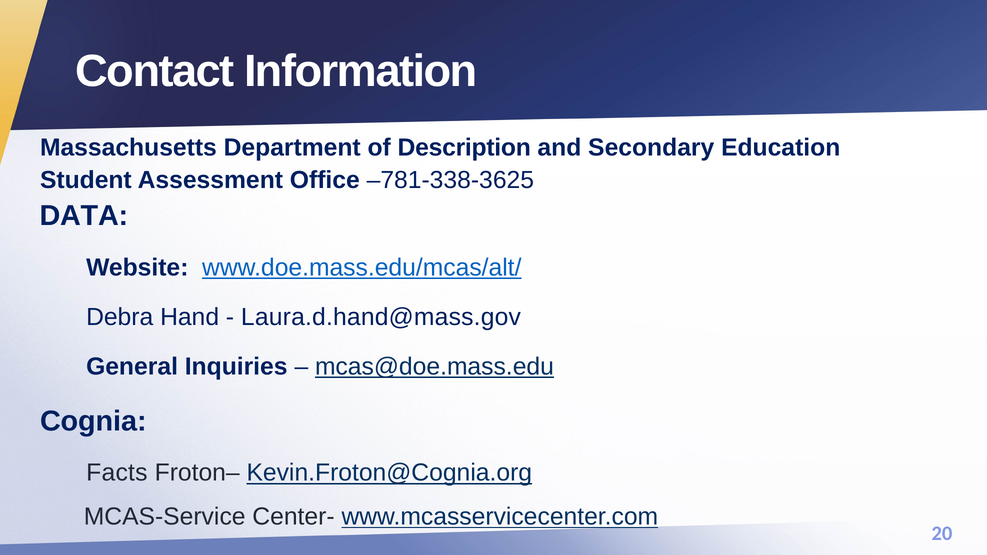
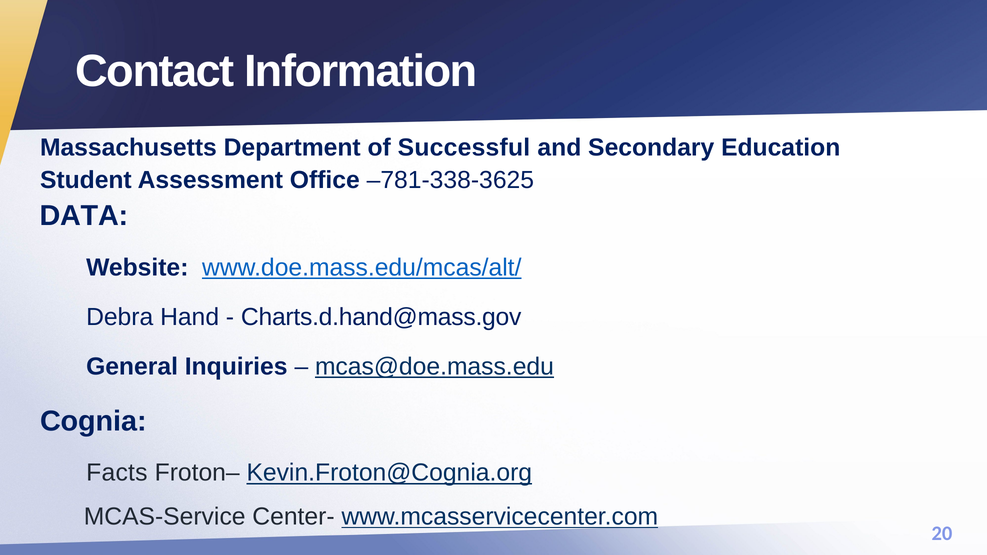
Description: Description -> Successful (464, 147)
Laura.d.hand@mass.gov: Laura.d.hand@mass.gov -> Charts.d.hand@mass.gov (381, 317)
